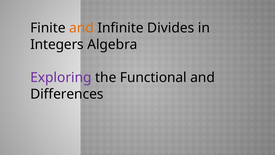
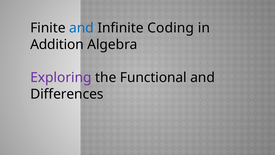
and colour: orange -> blue (82, 28)
Divides: Divides -> Coding (171, 28)
Integers: Integers -> Addition (57, 44)
